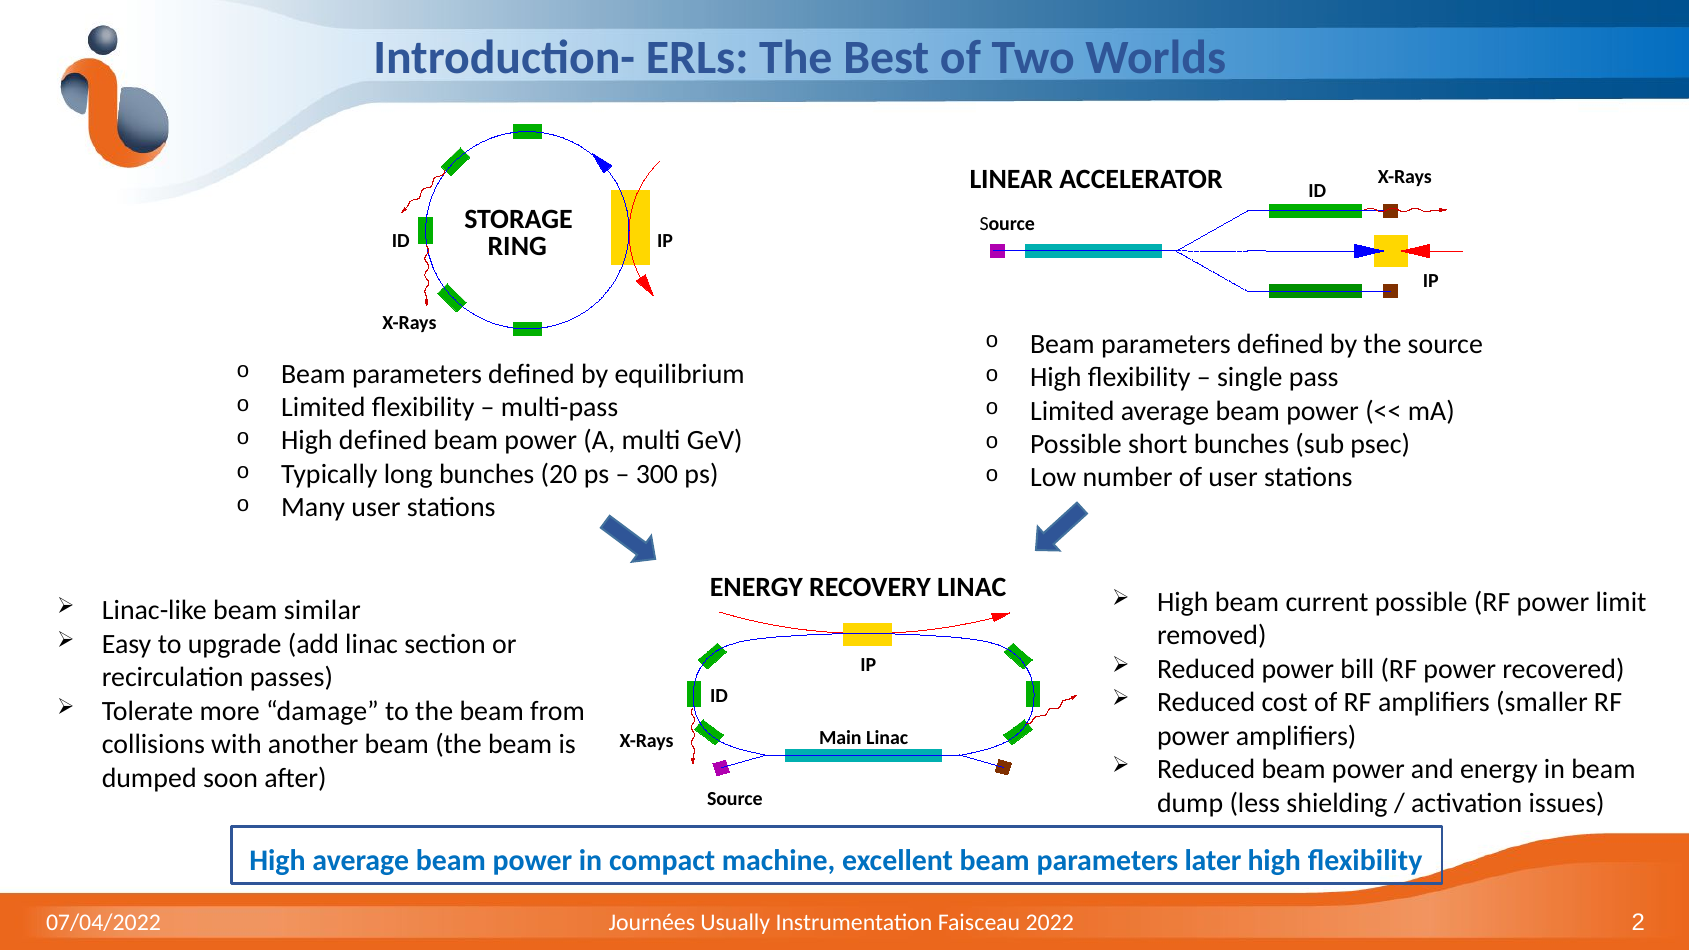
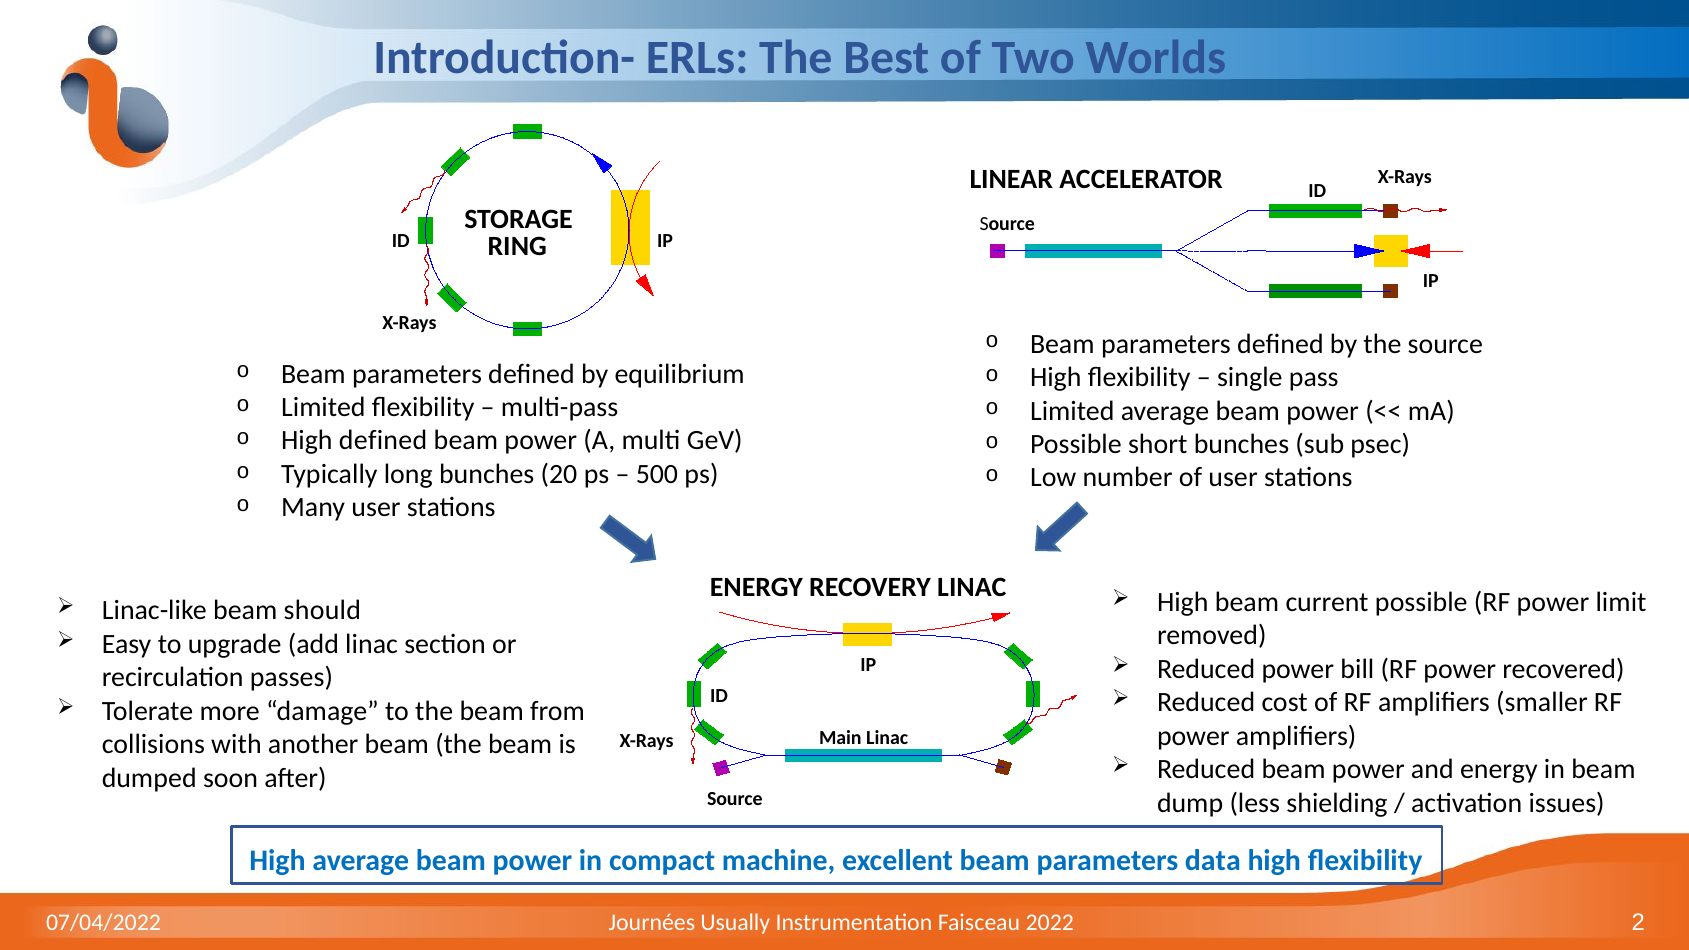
300: 300 -> 500 (657, 474)
similar: similar -> should (322, 611)
later: later -> data (1213, 861)
